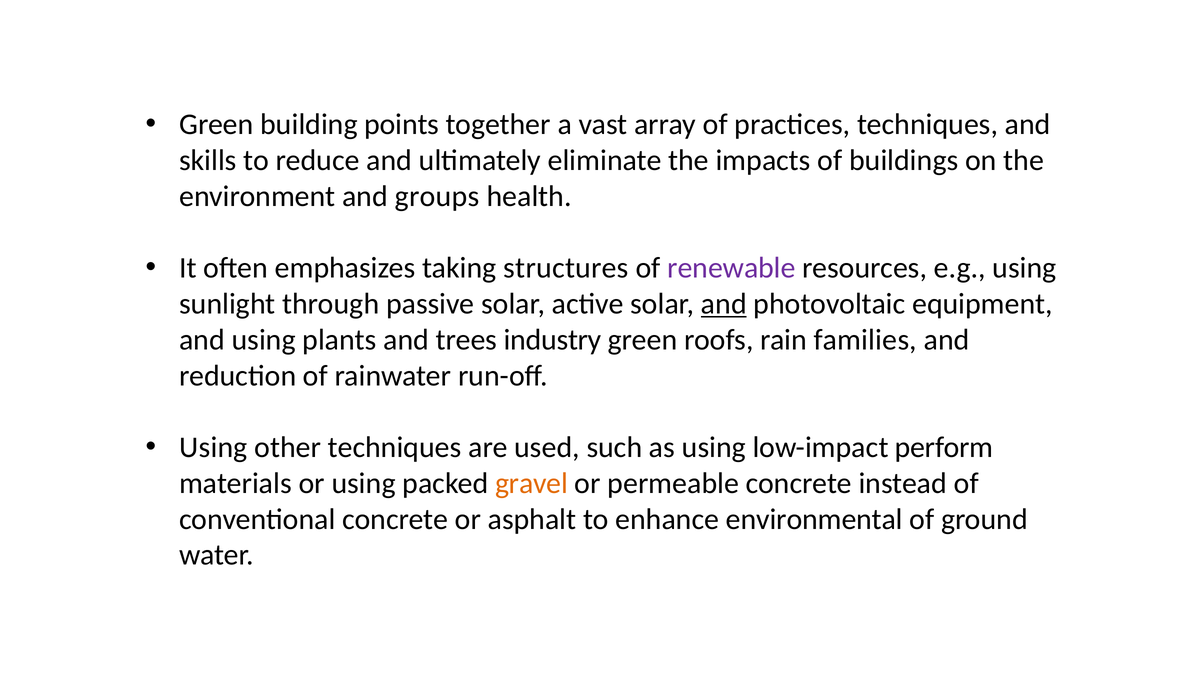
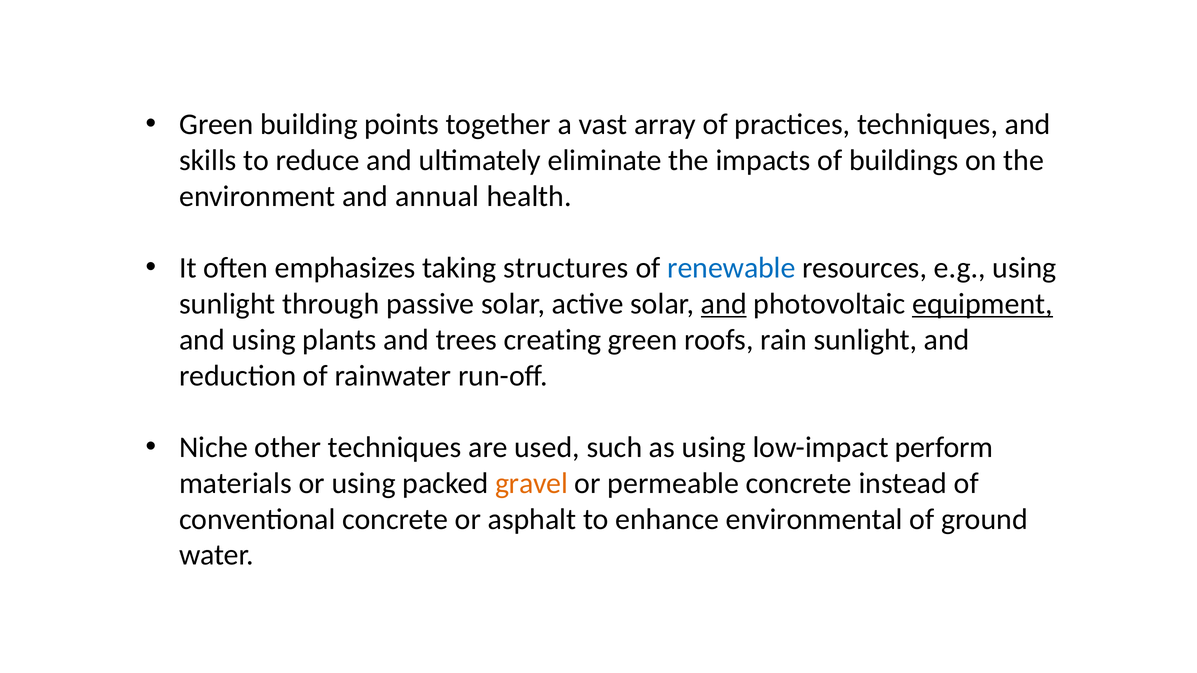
groups: groups -> annual (437, 196)
renewable colour: purple -> blue (731, 268)
equipment underline: none -> present (982, 304)
industry: industry -> creating (553, 340)
rain families: families -> sunlight (865, 340)
Using: Using -> Niche (214, 448)
